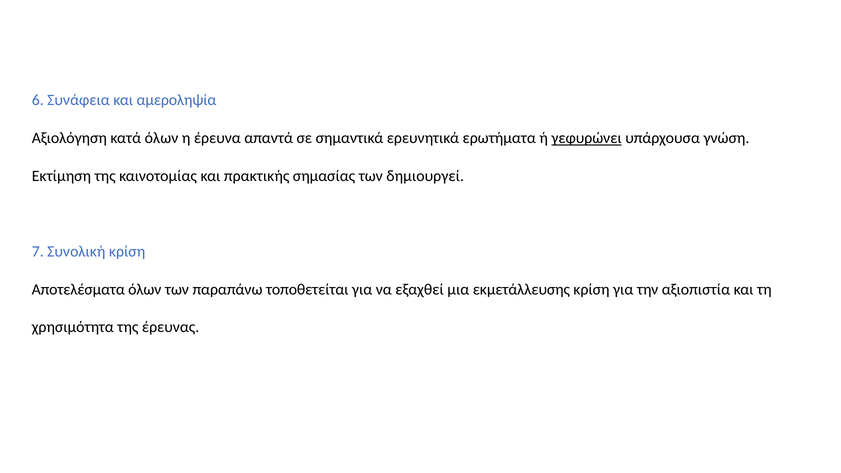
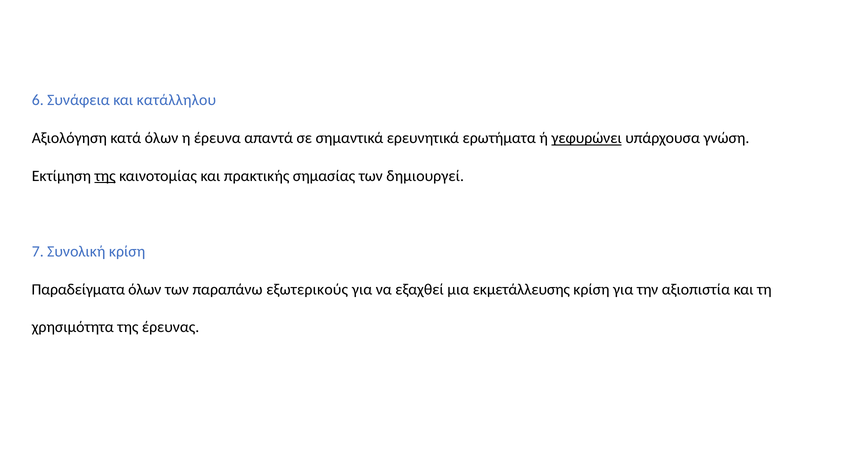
αμεροληψία: αμεροληψία -> κατάλληλου (176, 100)
της underline: none -> present (105, 176)
Αποτελέσματα: Αποτελέσματα -> Παραδείγματα (78, 289)
τοποθετείται: τοποθετείται -> εξωτερικούς (307, 289)
